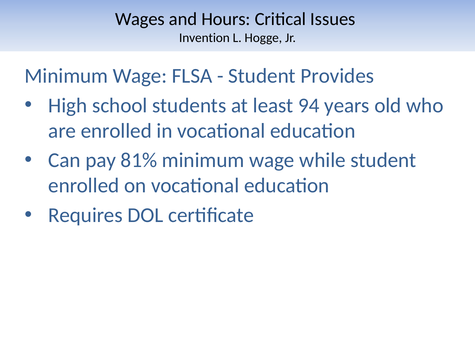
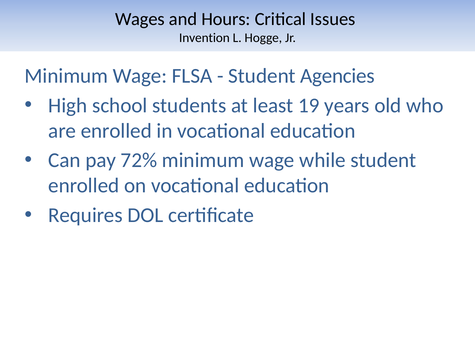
Provides: Provides -> Agencies (337, 76)
94: 94 -> 19 (309, 105)
81%: 81% -> 72% (139, 160)
